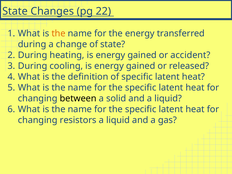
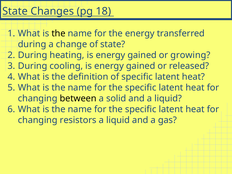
22: 22 -> 18 (103, 11)
the colour: orange -> black (58, 33)
accident: accident -> growing (190, 55)
